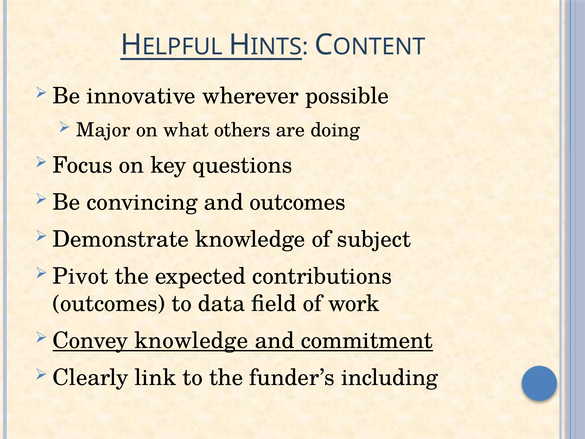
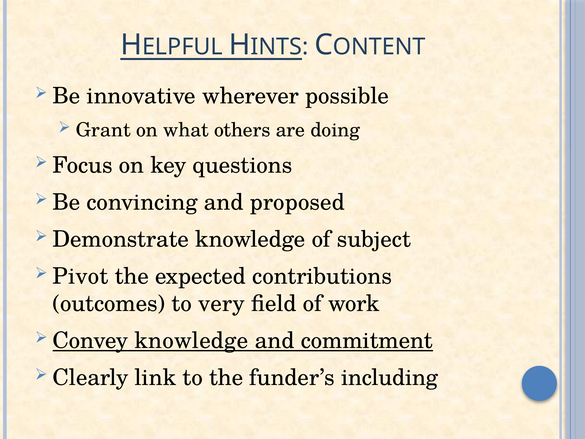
Major: Major -> Grant (103, 130)
and outcomes: outcomes -> proposed (297, 202)
data: data -> very (221, 304)
